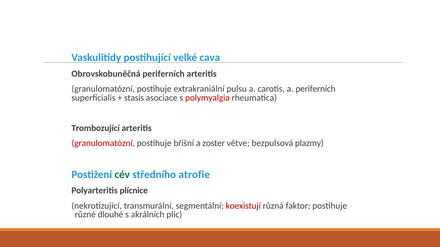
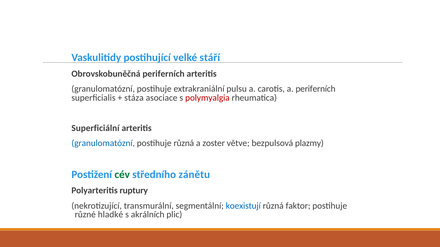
cava: cava -> stáří (210, 58)
stasis: stasis -> stáza (134, 98)
Trombozující: Trombozující -> Superficiální (95, 128)
granulomatózní colour: red -> blue (103, 144)
postihuje břišní: břišní -> různá (184, 144)
atrofie: atrofie -> zánětu (194, 175)
plícnice: plícnice -> ruptury (134, 191)
koexistují colour: red -> blue (243, 206)
dlouhé: dlouhé -> hladké (110, 215)
